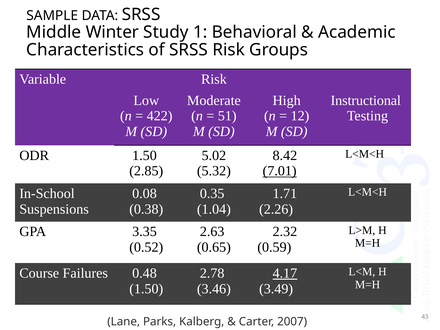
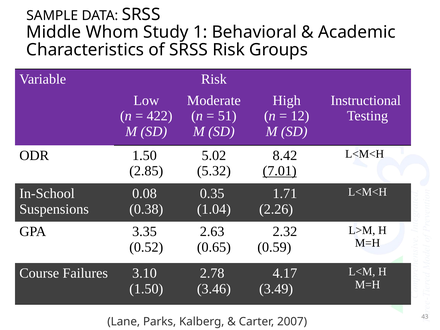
Winter: Winter -> Whom (112, 32)
0.48: 0.48 -> 3.10 (145, 273)
4.17 underline: present -> none (285, 273)
